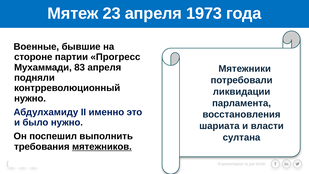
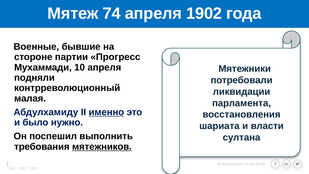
23: 23 -> 74 (112, 14)
1973: 1973 -> 1902 (204, 14)
83: 83 -> 10 (80, 67)
нужно: нужно -> малая (30, 98)
именно underline: none -> present (106, 112)
